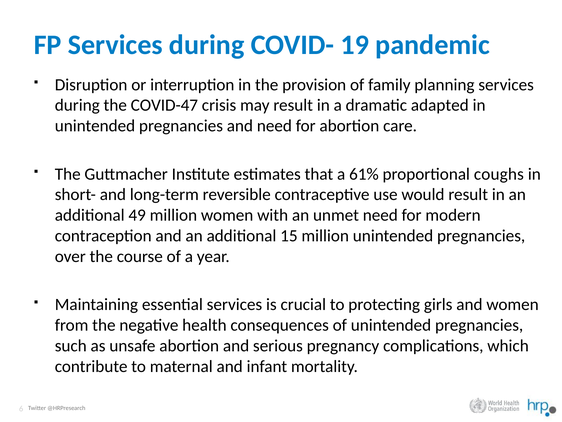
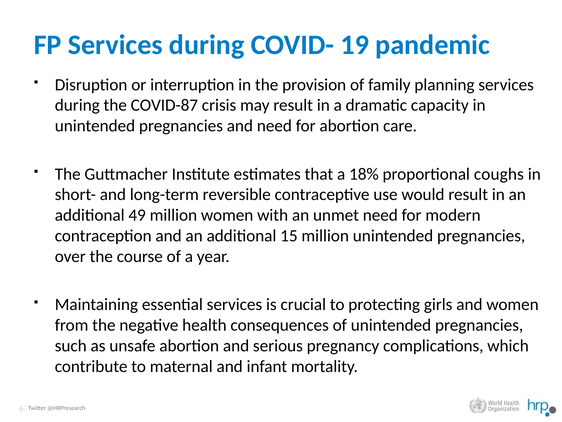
COVID-47: COVID-47 -> COVID-87 (164, 105)
adapted: adapted -> capacity (440, 105)
61%: 61% -> 18% (364, 174)
